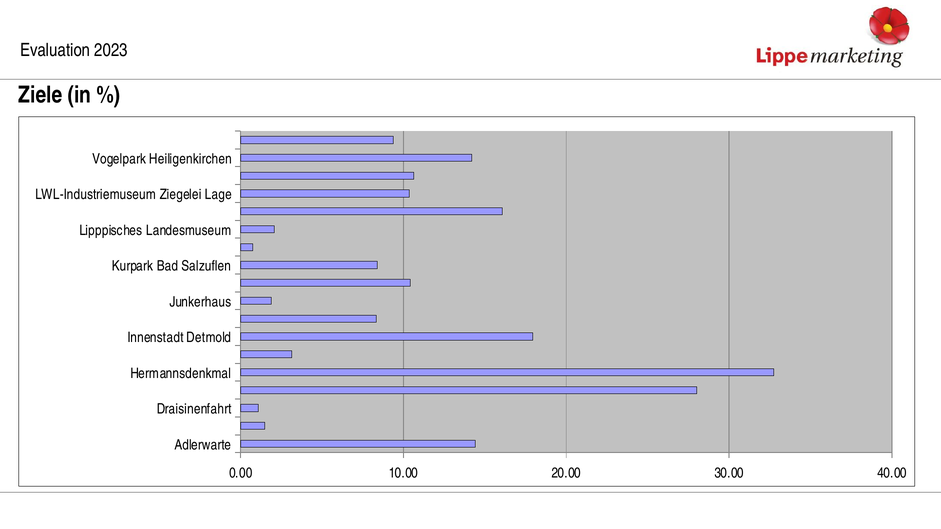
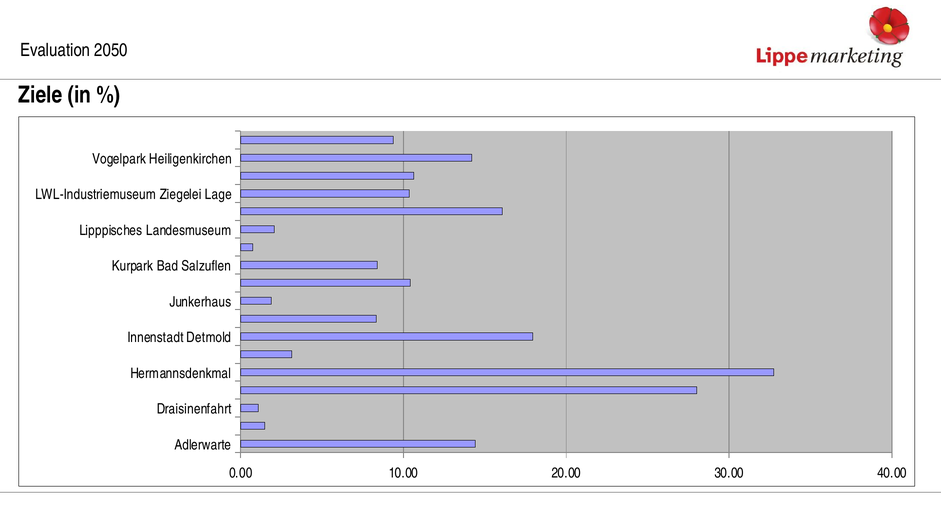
2023: 2023 -> 2050 (111, 50)
